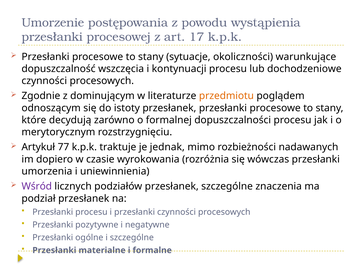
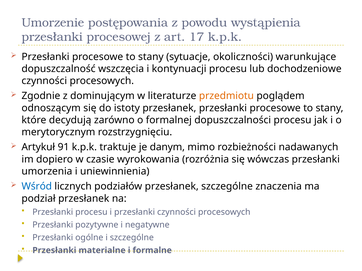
77: 77 -> 91 (63, 147)
jednak: jednak -> danym (167, 147)
Wśród colour: purple -> blue (37, 187)
